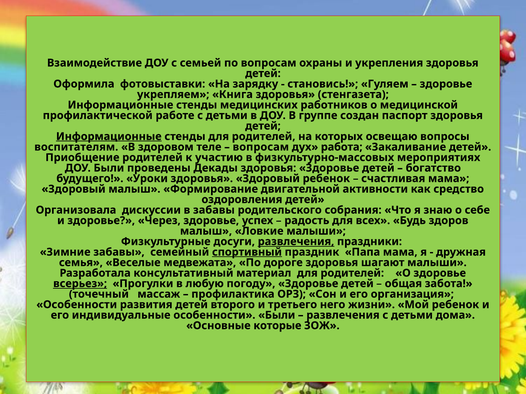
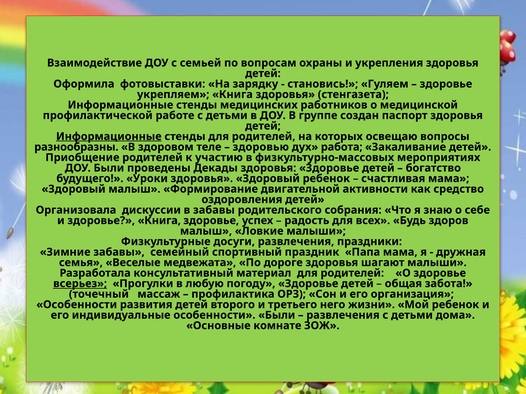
воспитателям: воспитателям -> разнообразны (76, 147)
вопросам: вопросам -> здоровью (261, 147)
здоровье Через: Через -> Книга (159, 221)
развлечения underline: present -> none (296, 242)
спортивный underline: present -> none (247, 252)
которые: которые -> комнате (277, 326)
